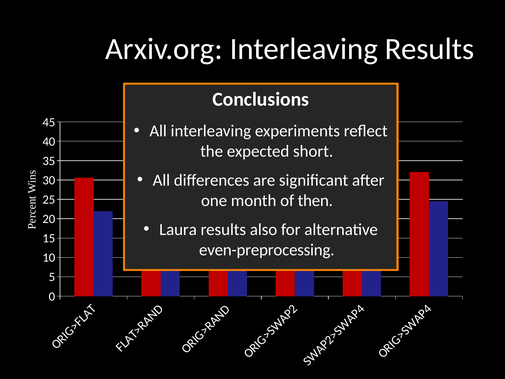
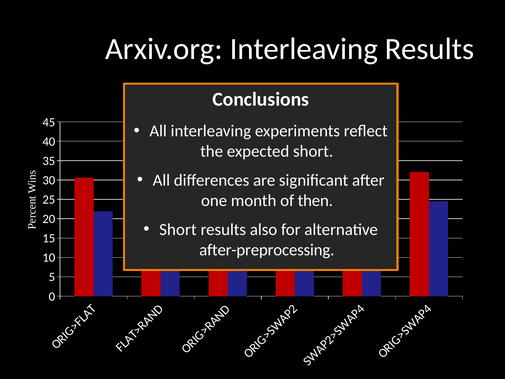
Laura: Laura -> Short (178, 229)
even-preprocessing: even-preprocessing -> after-preprocessing (267, 250)
